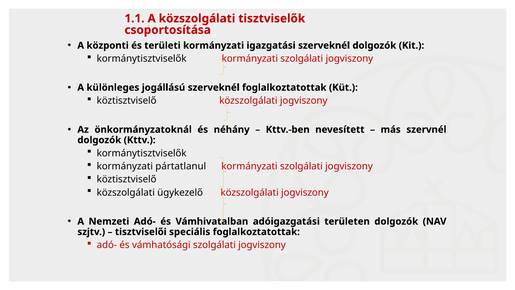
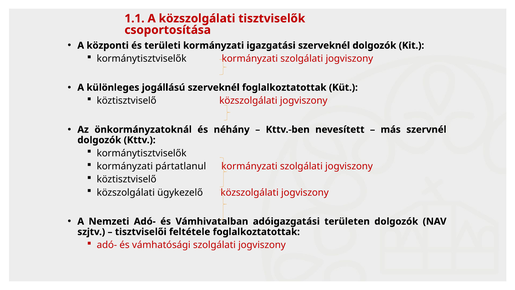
speciális: speciális -> feltétele (190, 232)
